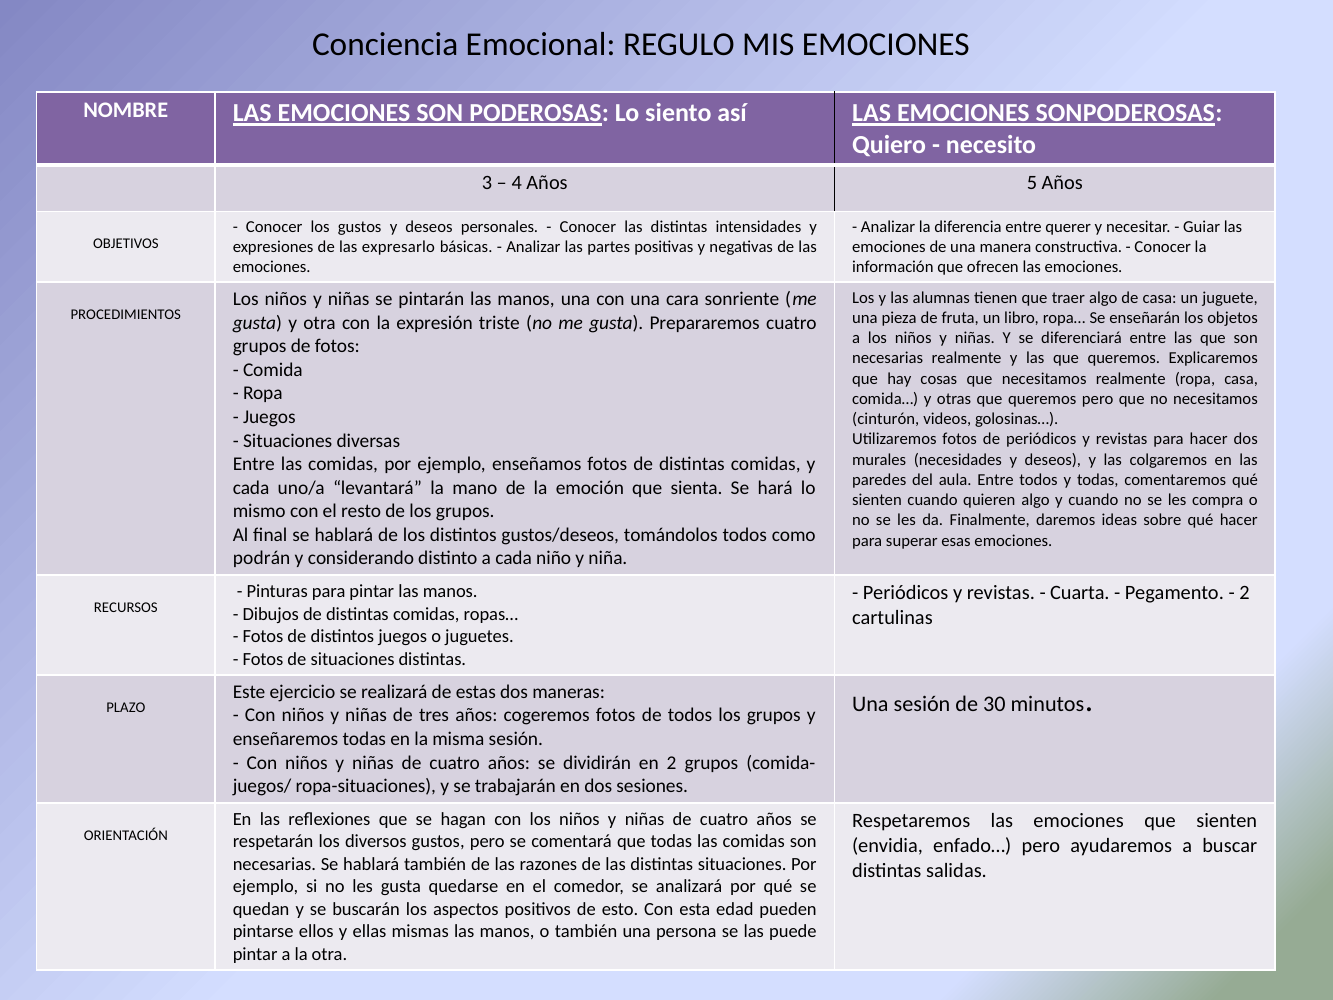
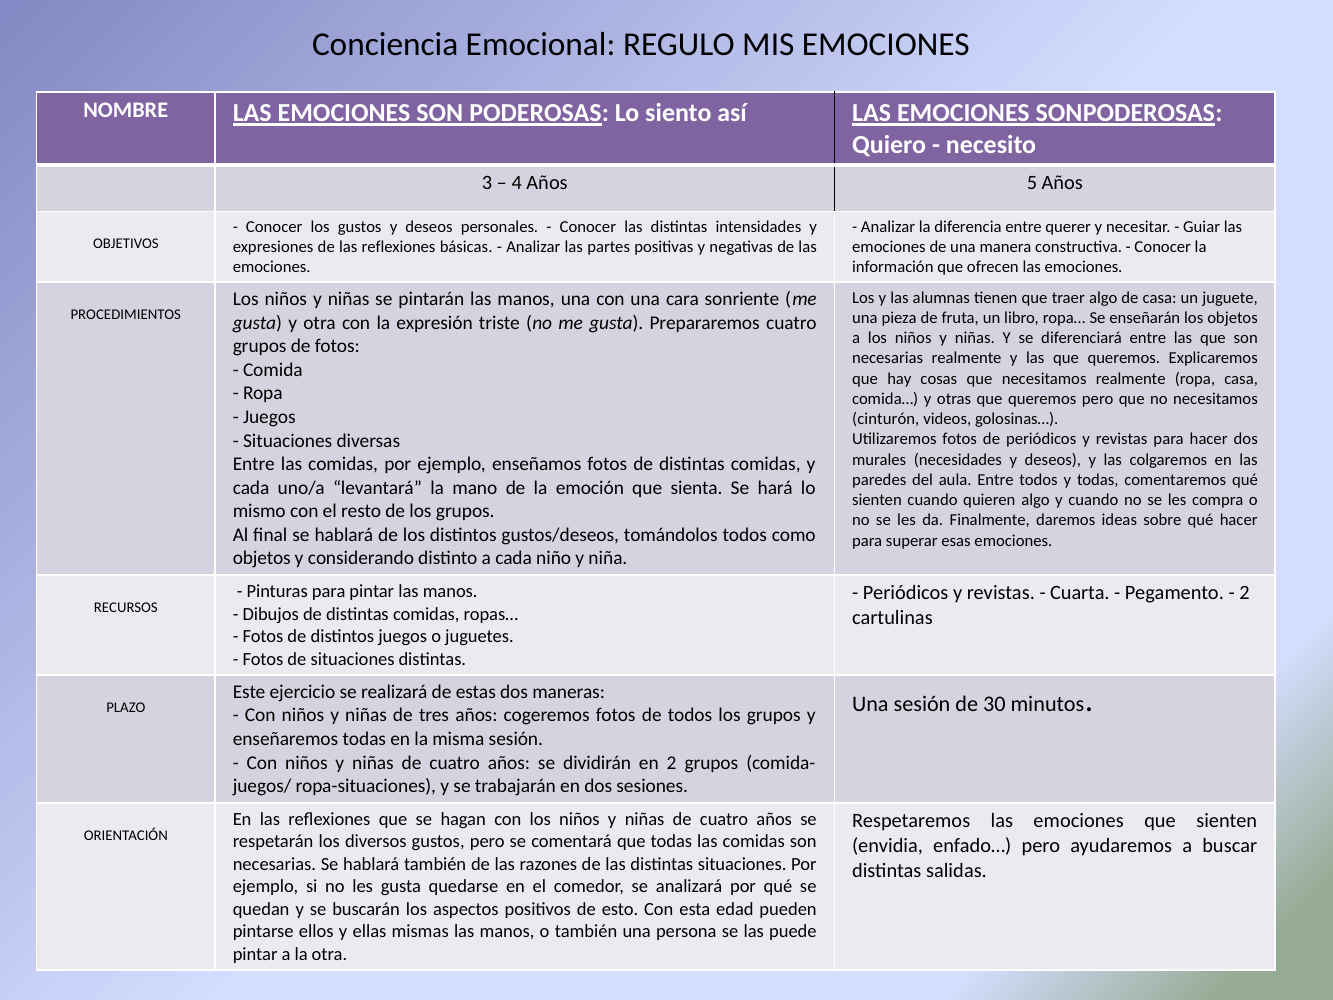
de las expresarlo: expresarlo -> reflexiones (399, 247)
podrán: podrán -> objetos (262, 558)
